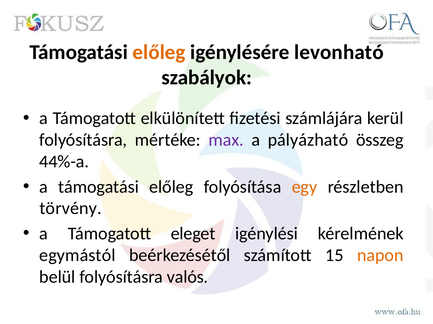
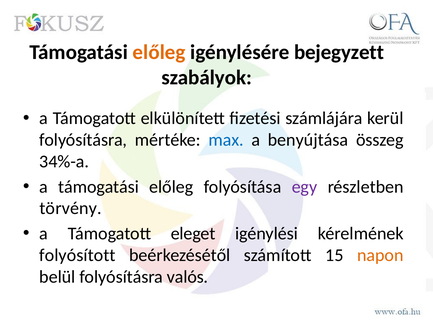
levonható: levonható -> bejegyzett (339, 52)
max colour: purple -> blue (226, 140)
pályázható: pályázható -> benyújtása (308, 140)
44%-a: 44%-a -> 34%-a (64, 162)
egy colour: orange -> purple (304, 187)
egymástól: egymástól -> folyósított (77, 256)
